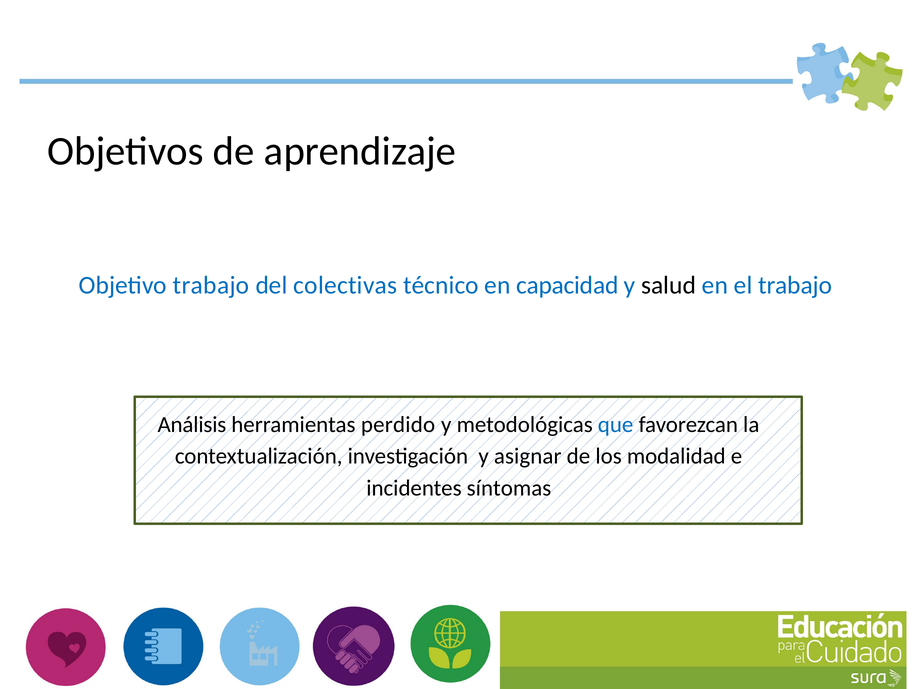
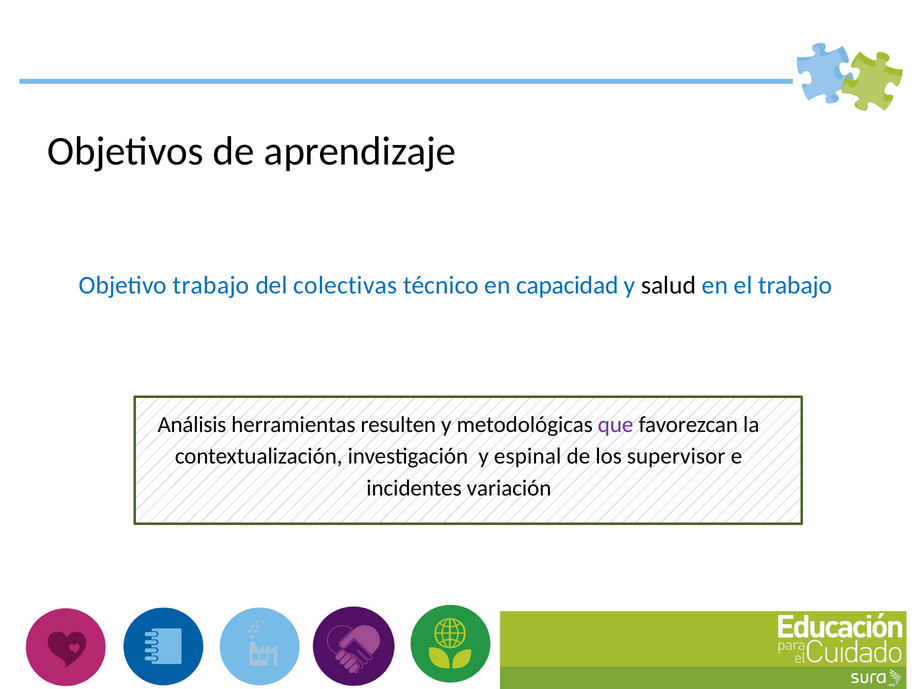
perdido: perdido -> resulten (398, 424)
que colour: blue -> purple (616, 424)
asignar: asignar -> espinal (528, 456)
modalidad: modalidad -> supervisor (676, 456)
síntomas: síntomas -> variación (509, 488)
